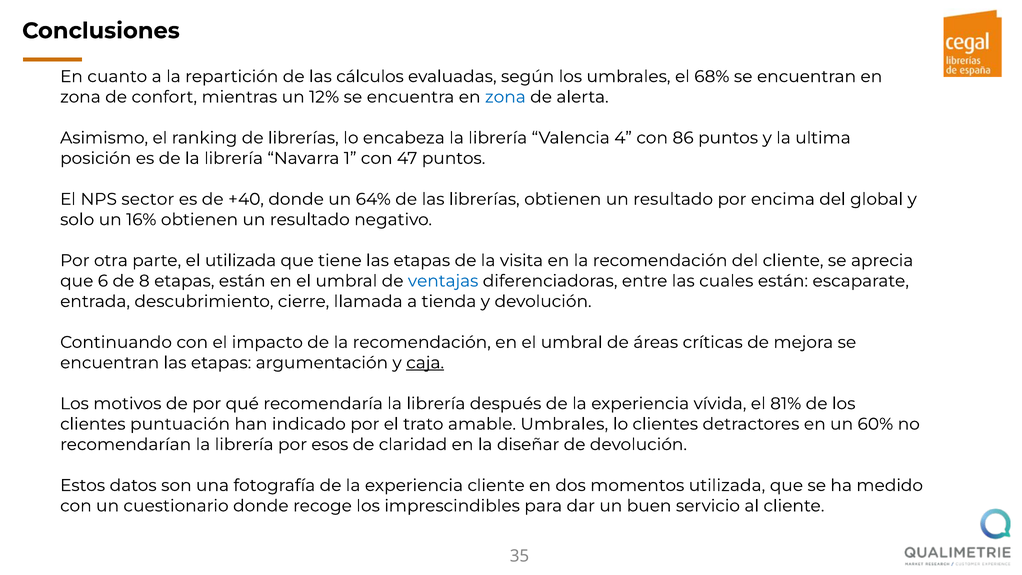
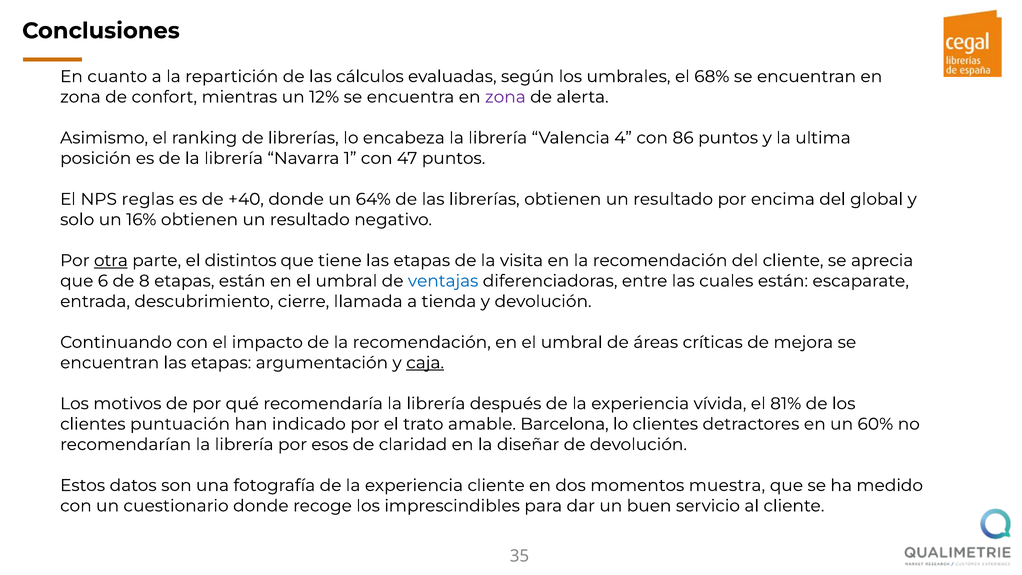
zona colour: blue -> purple (505, 97)
sector: sector -> reglas (148, 199)
otra underline: none -> present (111, 260)
el utilizada: utilizada -> distintos (241, 260)
amable Umbrales: Umbrales -> Barcelona (564, 424)
momentos utilizada: utilizada -> muestra (727, 485)
